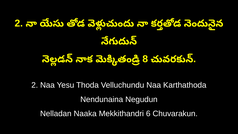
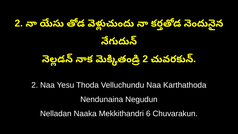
8: 8 -> 2 (145, 59)
